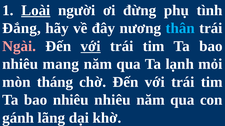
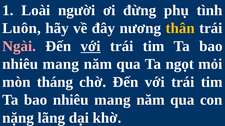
Loài underline: present -> none (36, 10)
Đắng: Đắng -> Luôn (22, 28)
thân colour: light blue -> yellow (180, 28)
lạnh: lạnh -> ngọt (180, 64)
nhiêu: nhiêu -> mang (112, 100)
gánh: gánh -> nặng (18, 118)
